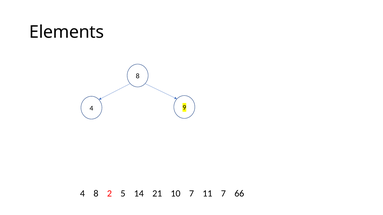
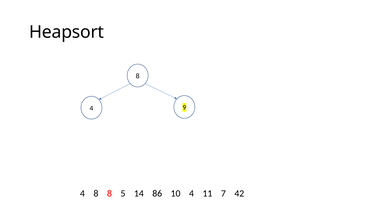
Elements: Elements -> Heapsort (67, 32)
8 2: 2 -> 8 (109, 194)
21: 21 -> 86 (157, 194)
10 7: 7 -> 4 (191, 194)
66: 66 -> 42 (239, 194)
